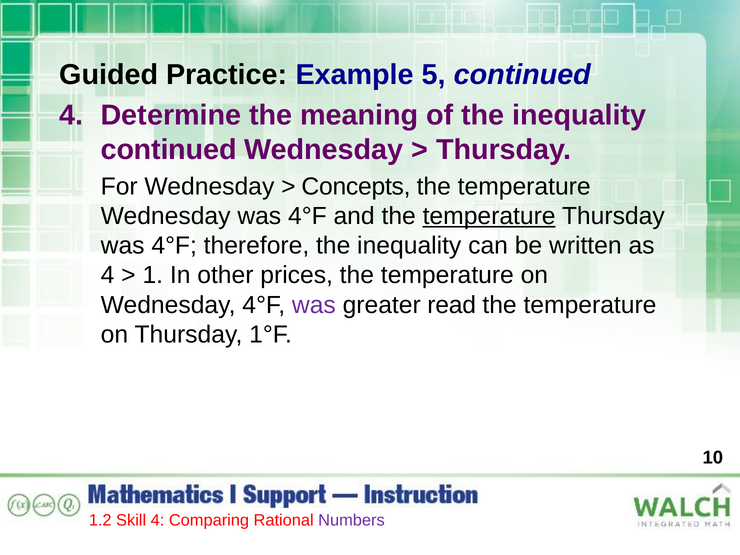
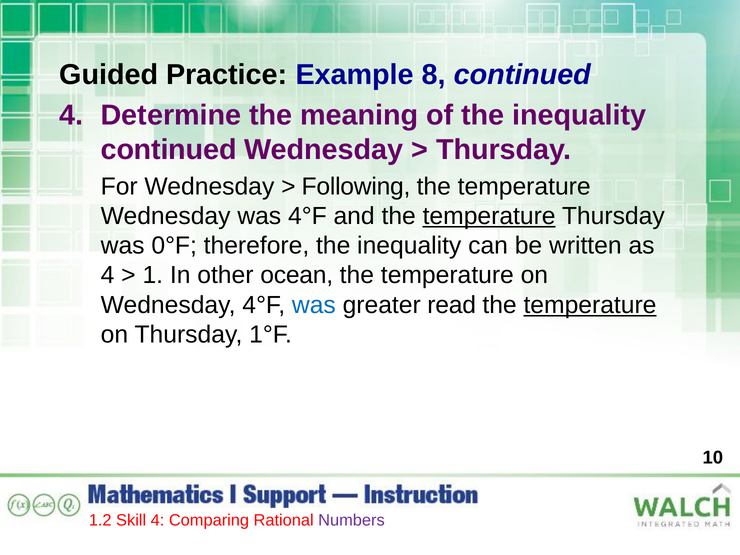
5: 5 -> 8 (434, 75)
Concepts: Concepts -> Following (356, 187)
4°F: 4°F -> 0°F (174, 246)
prices: prices -> ocean (297, 275)
was colour: purple -> blue (314, 305)
temperature underline: none -> present (590, 305)
